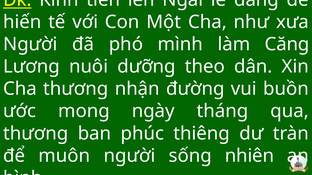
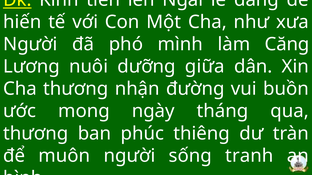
theo: theo -> giữa (205, 67)
nhiên: nhiên -> tranh (249, 156)
